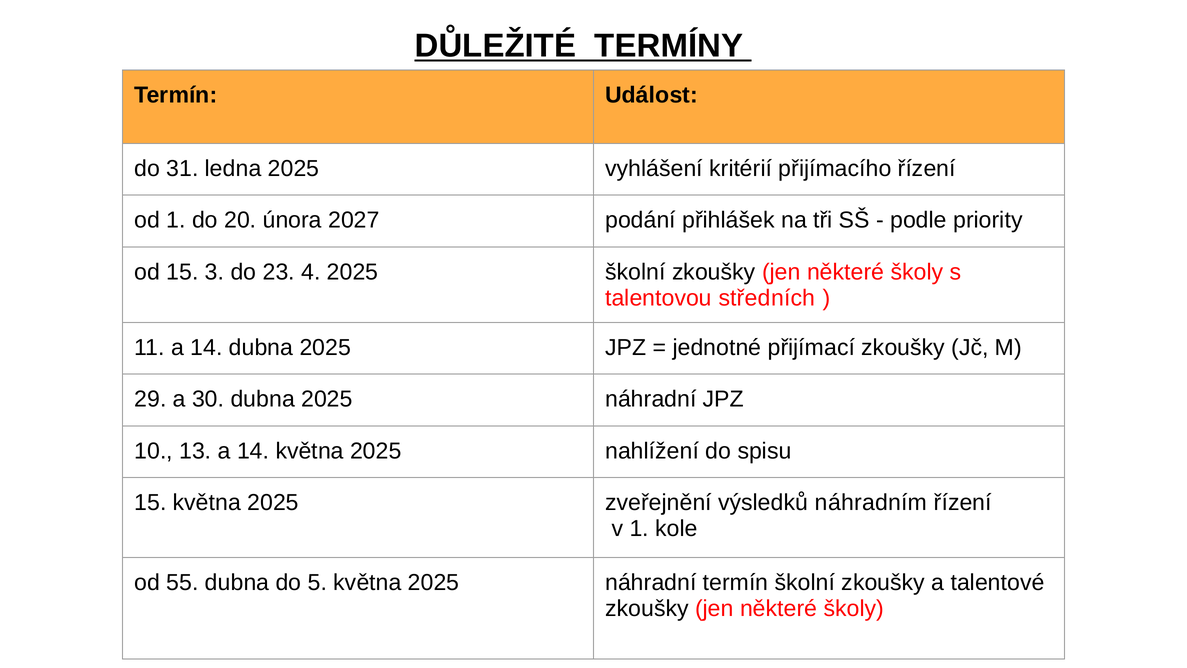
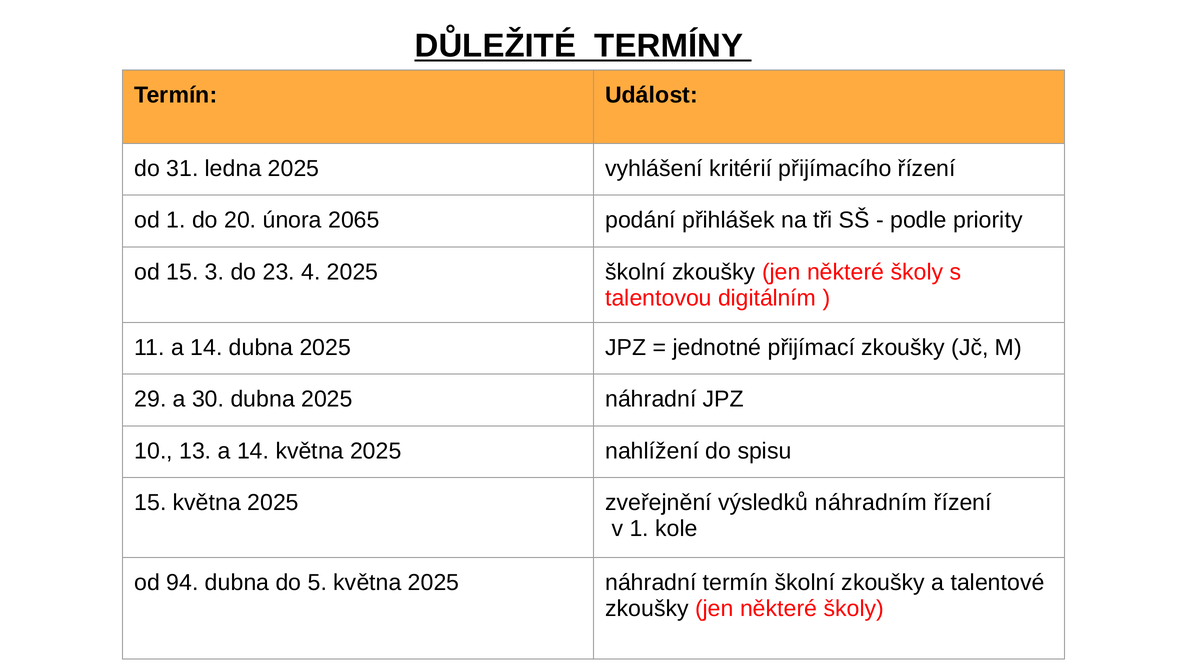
2027: 2027 -> 2065 (354, 220)
středních: středních -> digitálním (767, 298)
55: 55 -> 94 (182, 582)
